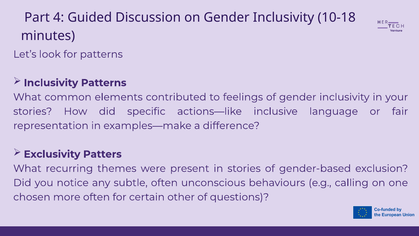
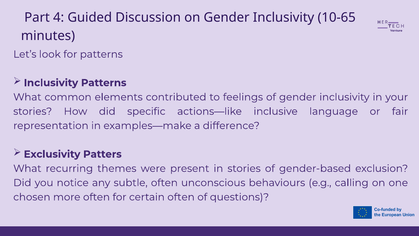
10-18: 10-18 -> 10-65 (337, 18)
certain other: other -> often (181, 197)
